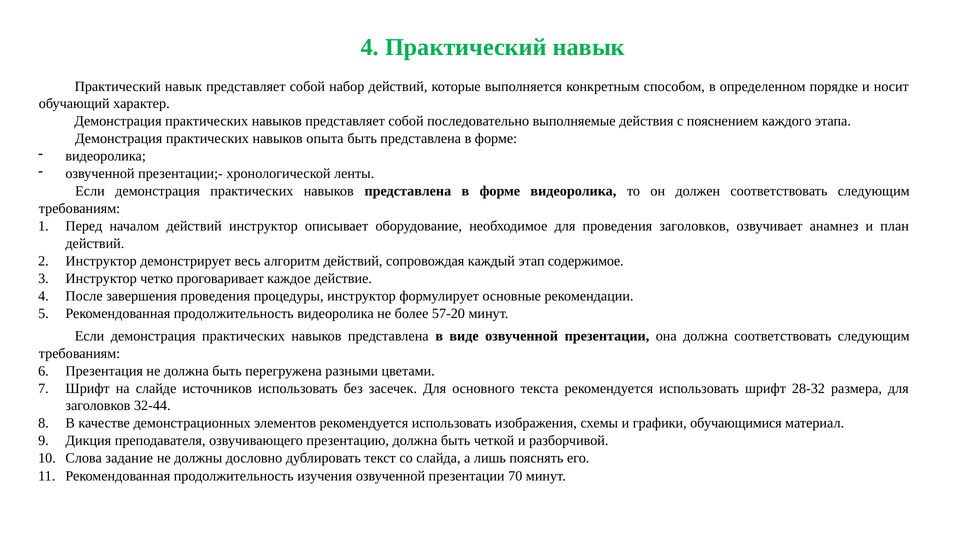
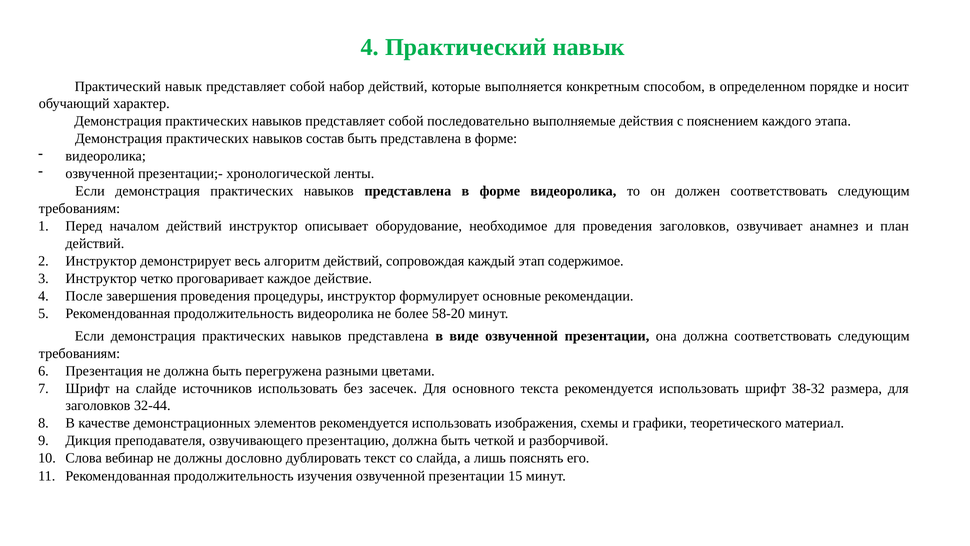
опыта: опыта -> состав (325, 139)
57-20: 57-20 -> 58-20 (448, 313)
28-32: 28-32 -> 38-32 (808, 388)
обучающимися: обучающимися -> теоретического (736, 423)
задание: задание -> вебинар (129, 458)
70: 70 -> 15 (515, 476)
